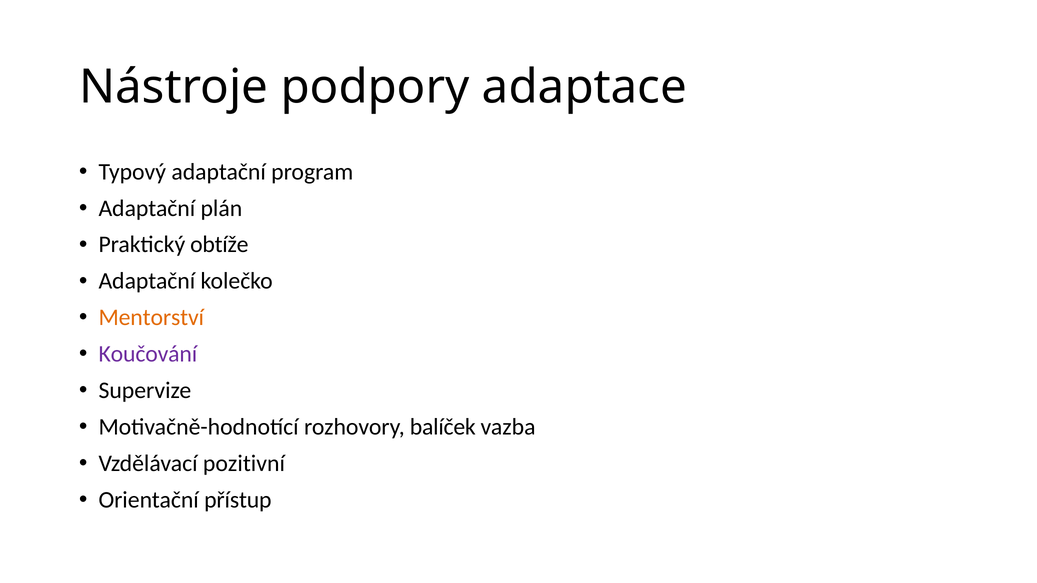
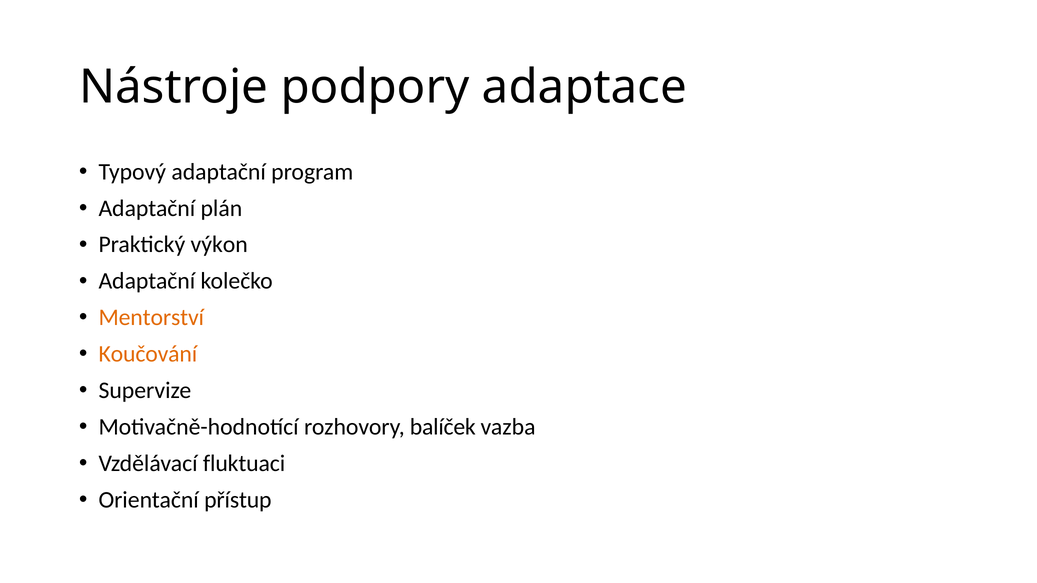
obtíže: obtíže -> výkon (219, 245)
Koučování colour: purple -> orange (148, 354)
pozitivní: pozitivní -> fluktuaci (244, 464)
